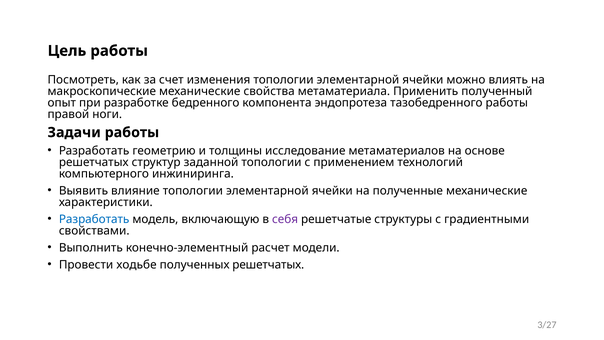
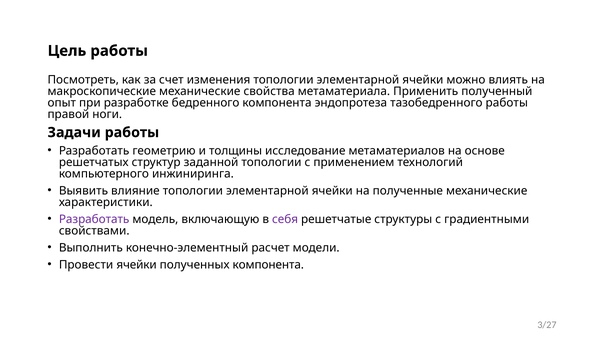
Разработать colour: blue -> purple (94, 219)
Провести ходьбе: ходьбе -> ячейки (137, 265)
полученных решетчатых: решетчатых -> компонента (268, 265)
